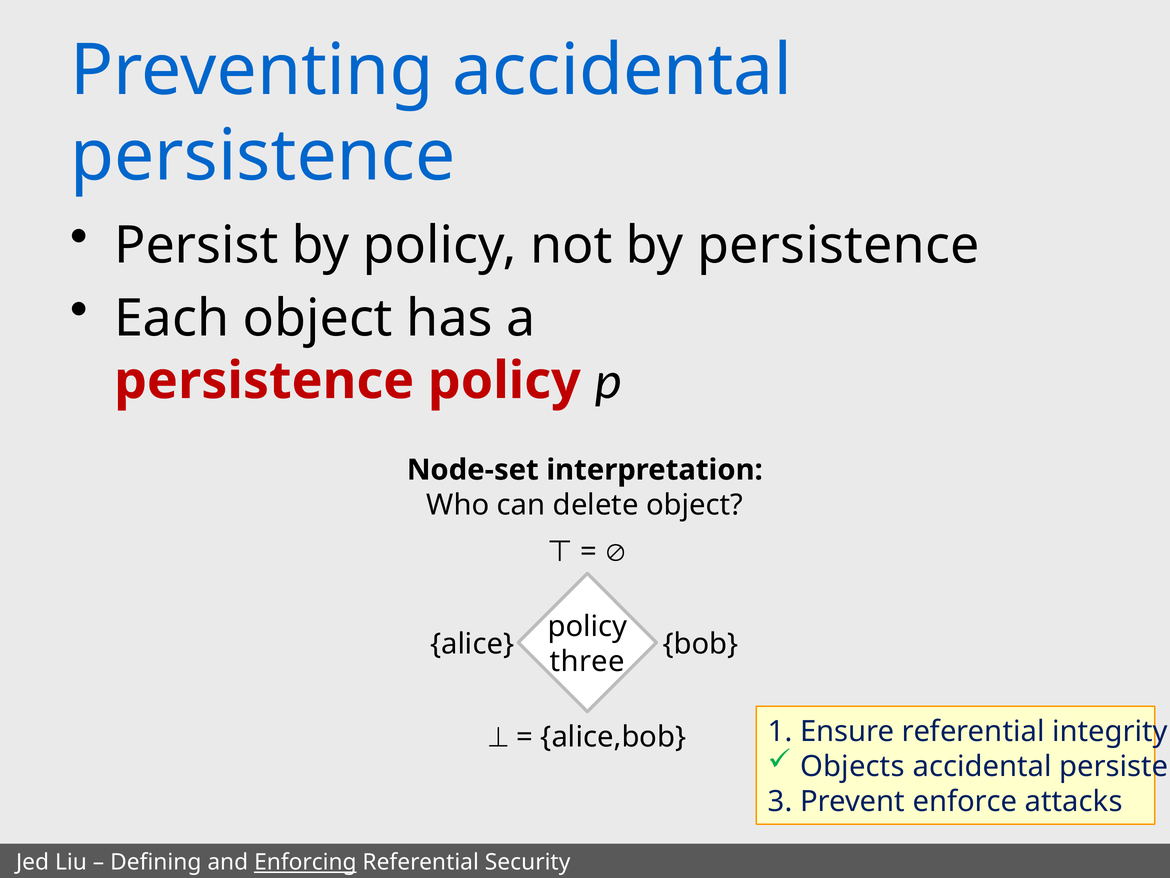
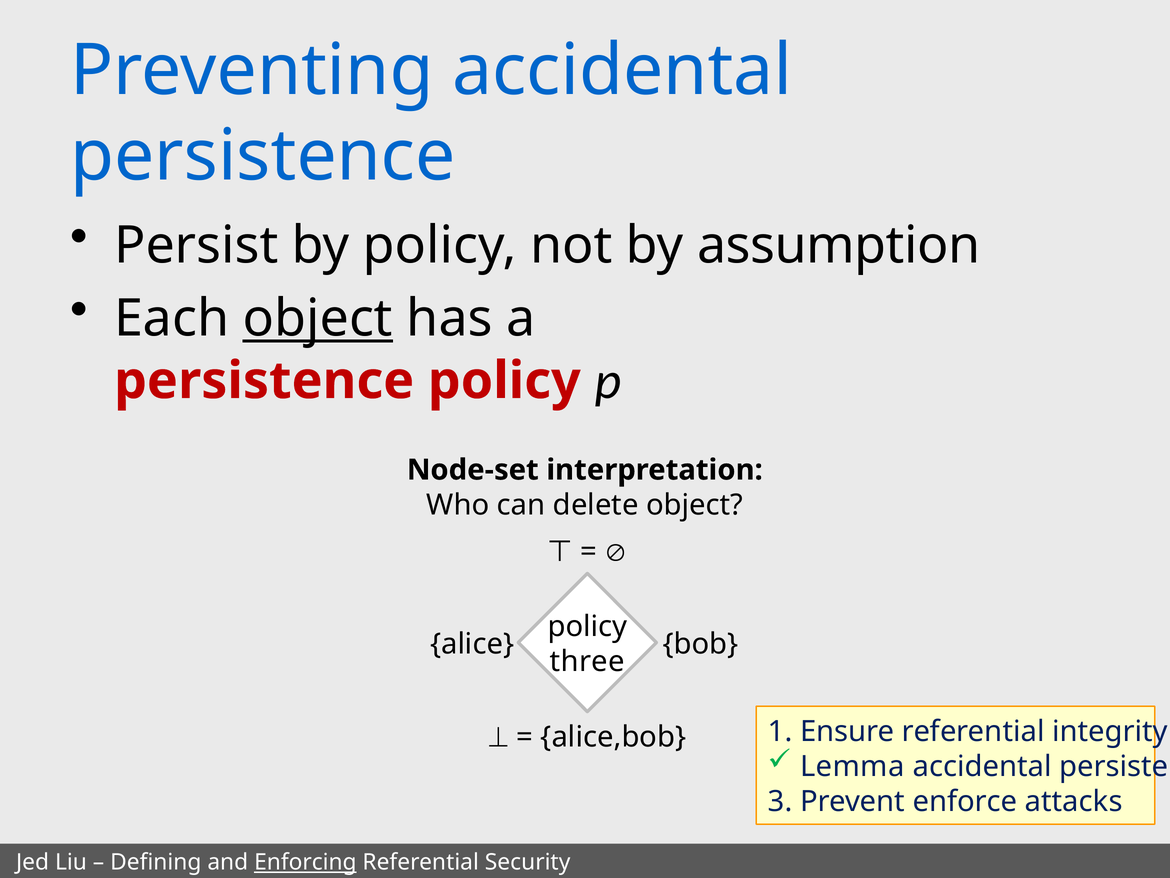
by persistence: persistence -> assumption (839, 245)
object underline: none -> present (318, 318)
Objects: Objects -> Lemma (852, 766)
